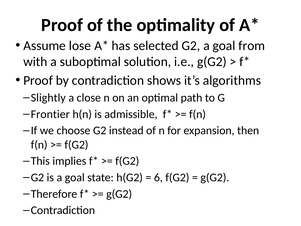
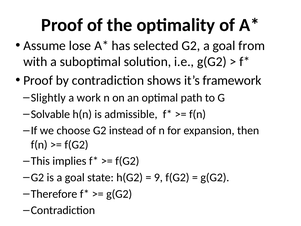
algorithms: algorithms -> framework (232, 80)
close: close -> work (89, 98)
Frontier: Frontier -> Solvable (50, 114)
6: 6 -> 9 (158, 177)
